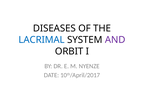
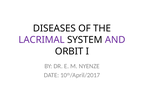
LACRIMAL colour: blue -> purple (42, 40)
